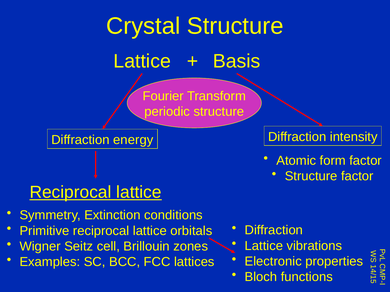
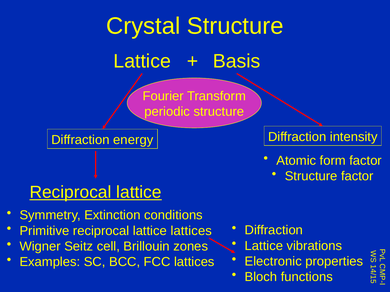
lattice orbitals: orbitals -> lattices (191, 231)
